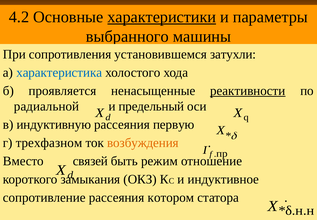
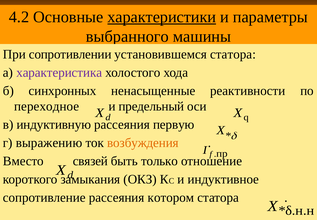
сопротивления: сопротивления -> сопротивлении (70, 54)
установившемся затухли: затухли -> статора (233, 54)
характеристика colour: blue -> purple (59, 72)
проявляется: проявляется -> синхронных (63, 90)
реактивности underline: present -> none (248, 90)
радиальной: радиальной -> переходное (47, 106)
трехфазном: трехфазном -> выражению (49, 143)
режим: режим -> только (160, 161)
